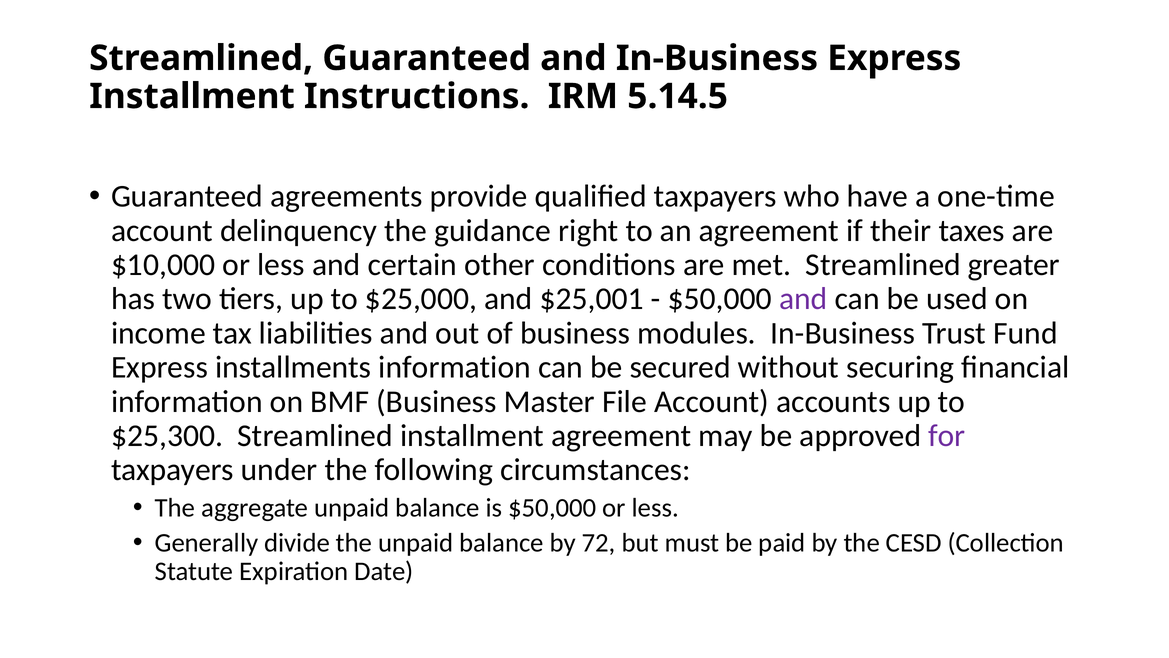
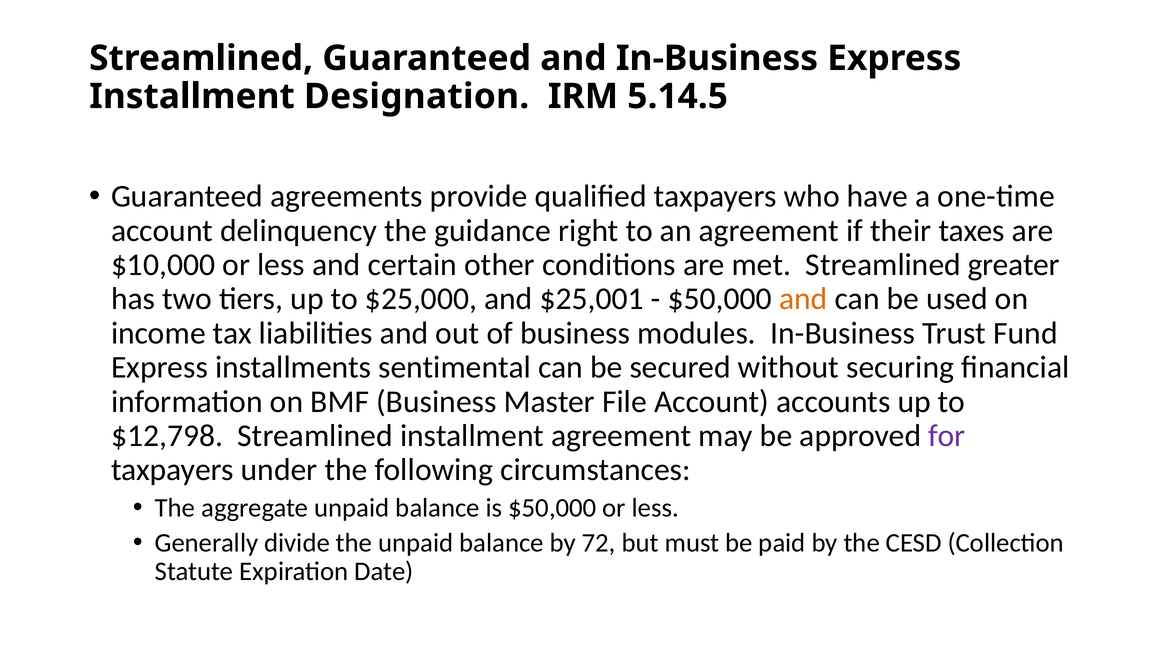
Instructions: Instructions -> Designation (417, 96)
and colour: purple -> orange (803, 299)
installments information: information -> sentimental (455, 367)
$25,300: $25,300 -> $12,798 (167, 436)
